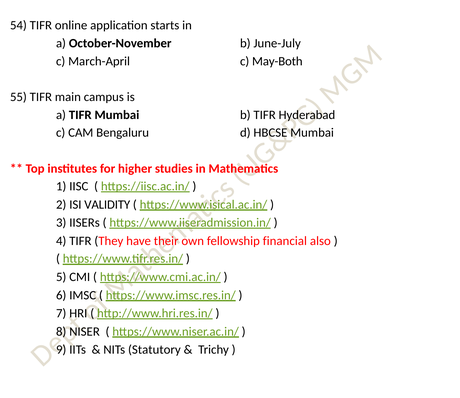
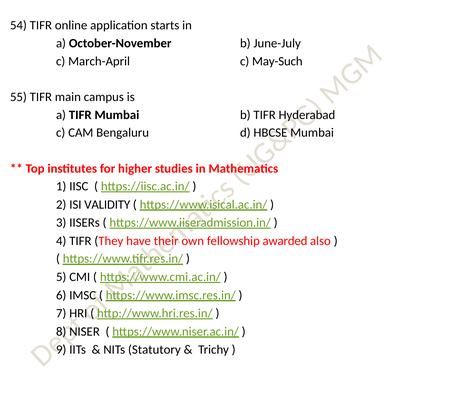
May-Both: May-Both -> May-Such (277, 61)
financial: financial -> awarded (285, 241)
